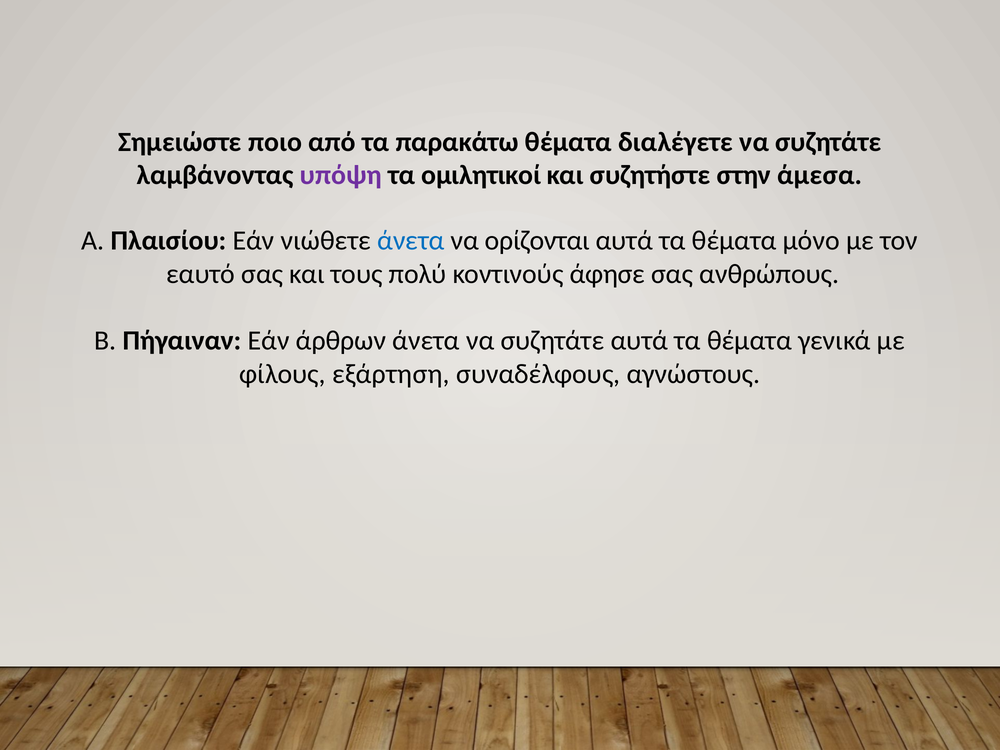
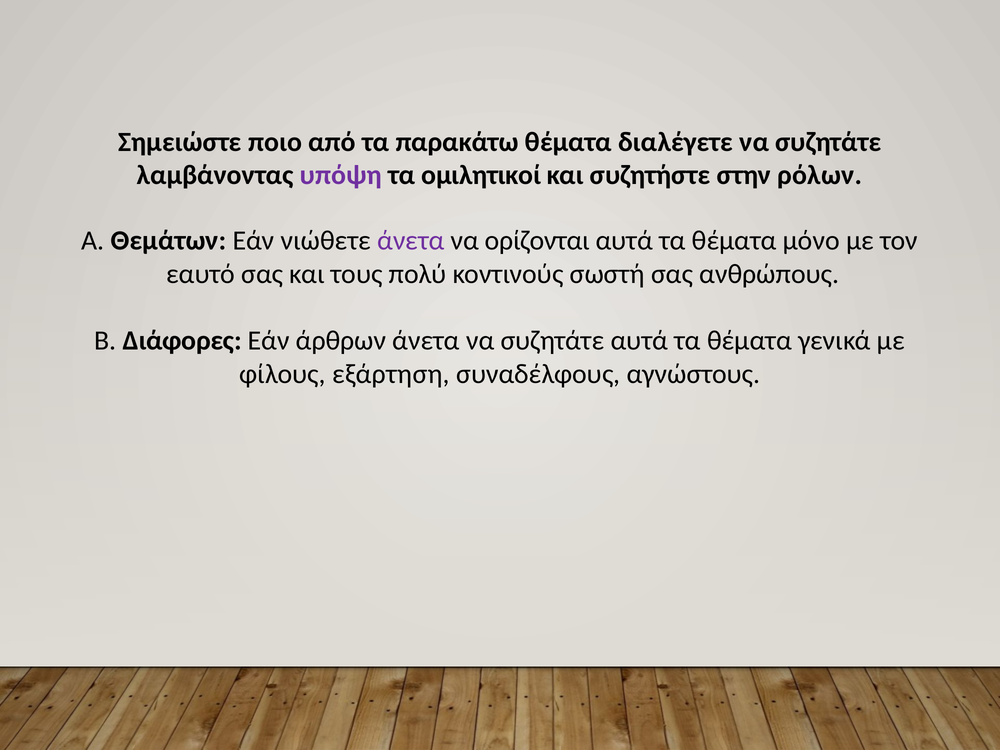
άμεσα: άμεσα -> ρόλων (820, 175)
Πλαισίου: Πλαισίου -> Θεμάτων (169, 241)
άνετα colour: blue -> purple (411, 241)
άφησε: άφησε -> σωστή (607, 274)
Πήγαιναν: Πήγαιναν -> Διάφορες (182, 341)
